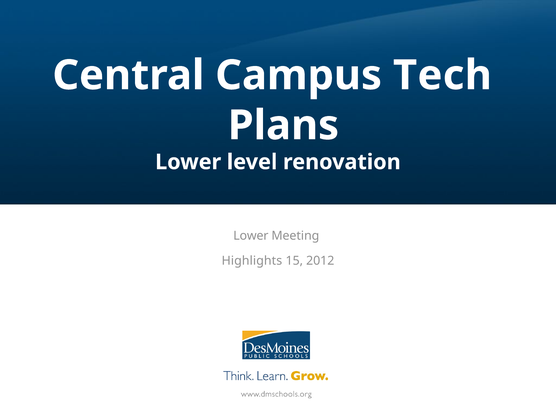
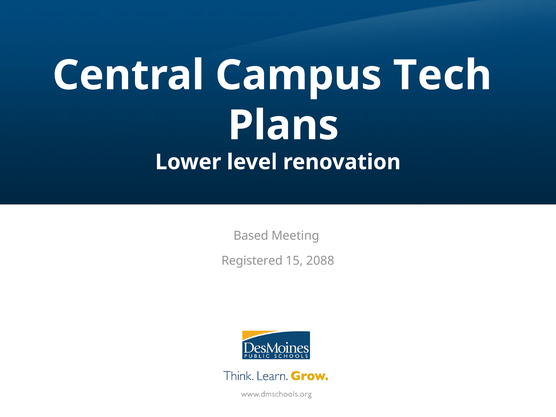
Lower: Lower -> Based (251, 236)
Highlights: Highlights -> Registered (252, 261)
2012: 2012 -> 2088 (320, 261)
